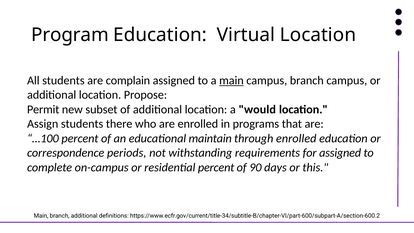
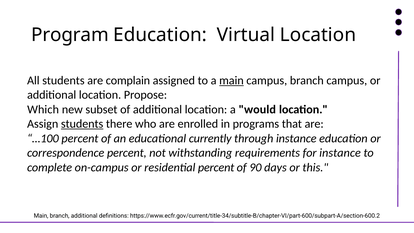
Permit: Permit -> Which (43, 109)
students underline: none -> present (82, 124)
maintain: maintain -> currently (210, 138)
through enrolled: enrolled -> instance (296, 138)
correspondence periods: periods -> percent (127, 153)
for assigned: assigned -> instance (340, 153)
